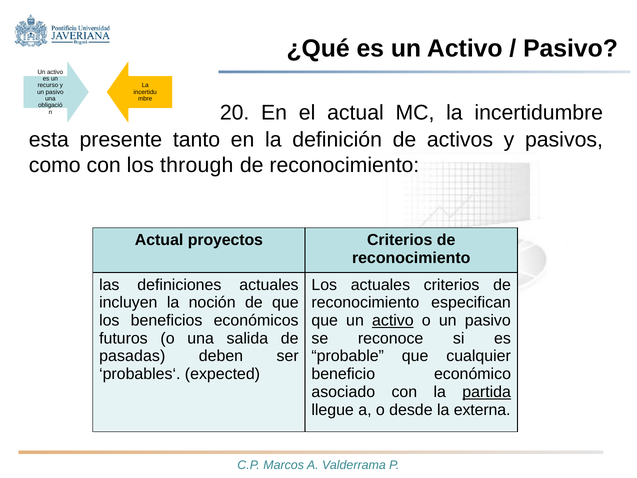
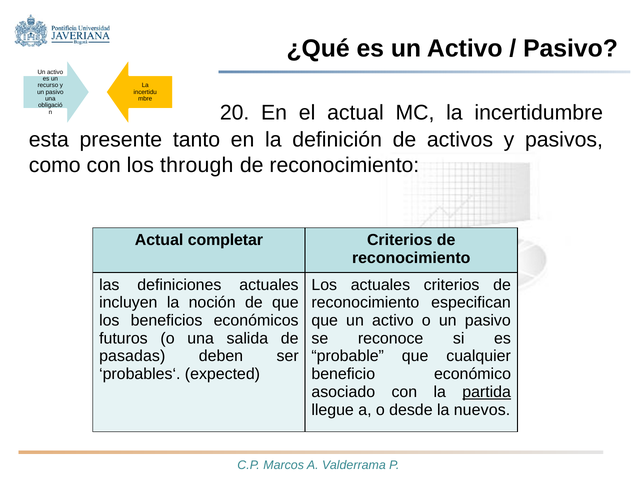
proyectos: proyectos -> completar (225, 240)
activo underline: present -> none (393, 320)
externa: externa -> nuevos (482, 410)
